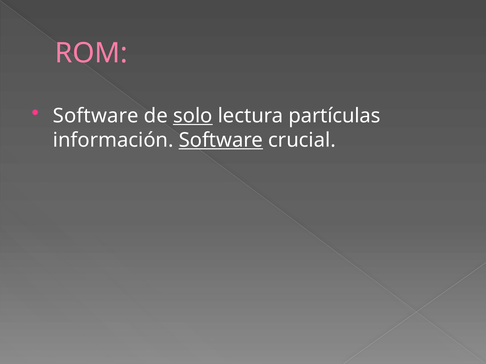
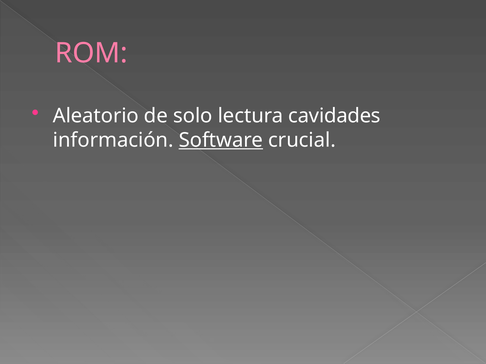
Software: Software -> Aleatorio (96, 116)
solo underline: present -> none (193, 116)
partículas: partículas -> cavidades (334, 116)
